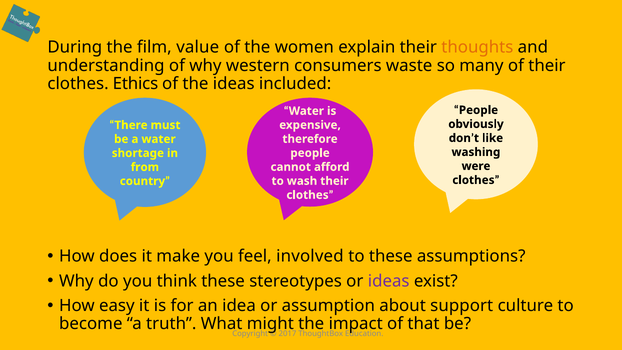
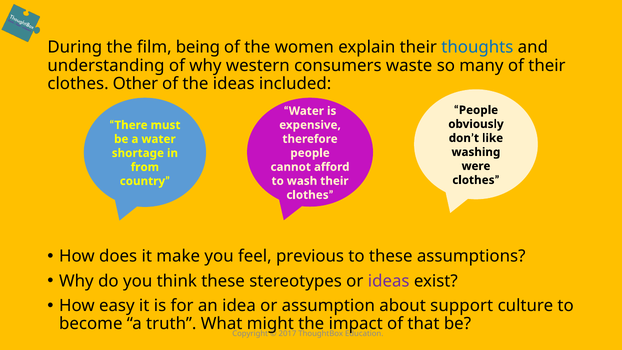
value: value -> being (198, 47)
thoughts colour: orange -> blue (477, 47)
Ethics: Ethics -> Other (135, 84)
involved: involved -> previous (310, 256)
